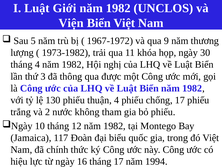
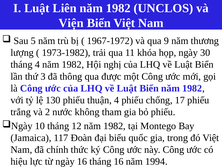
Giới: Giới -> Liên (65, 8)
tháng 17: 17 -> 16 (119, 161)
